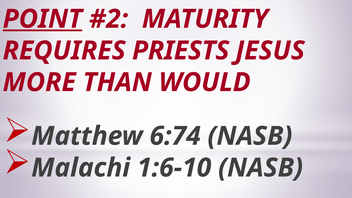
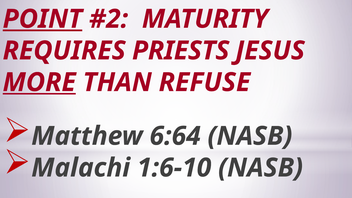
MORE underline: none -> present (39, 82)
WOULD: WOULD -> REFUSE (205, 82)
6:74: 6:74 -> 6:64 (175, 136)
